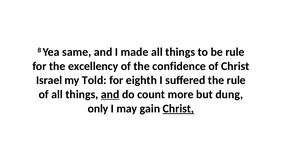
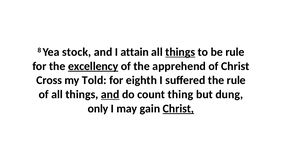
same: same -> stock (77, 52)
made: made -> attain (135, 52)
things underline: none -> present (180, 52)
excellency underline: none -> present (93, 66)
confidence: confidence -> apprehend (179, 66)
Israel: Israel -> Cross (49, 80)
more: more -> thing (181, 94)
